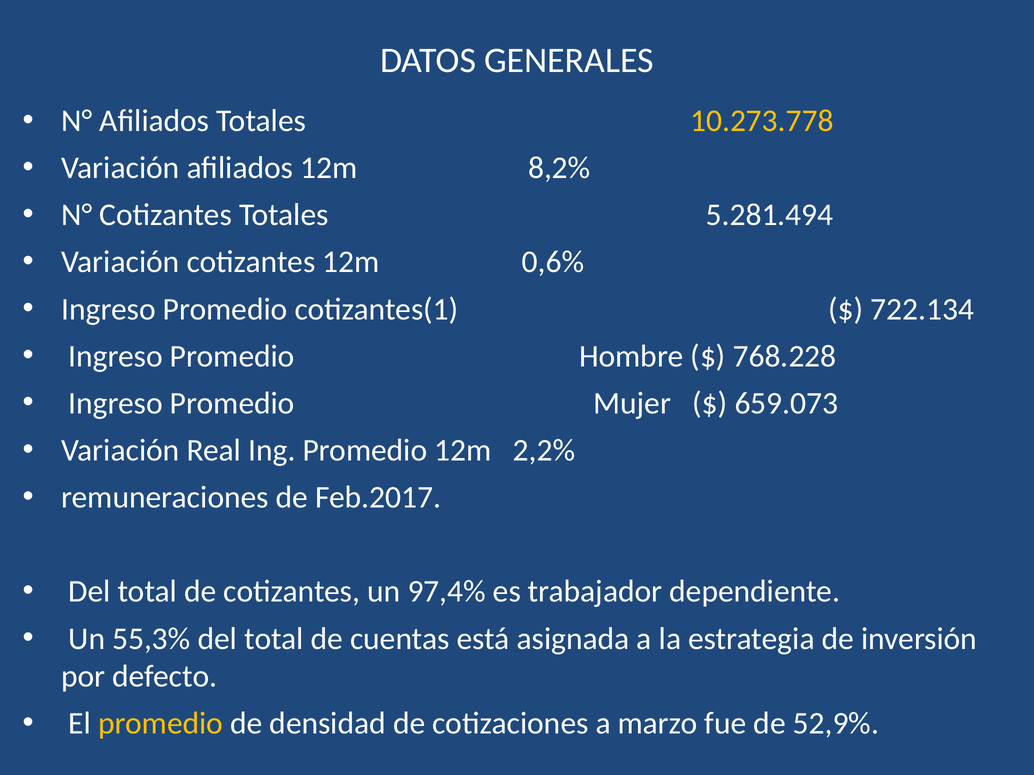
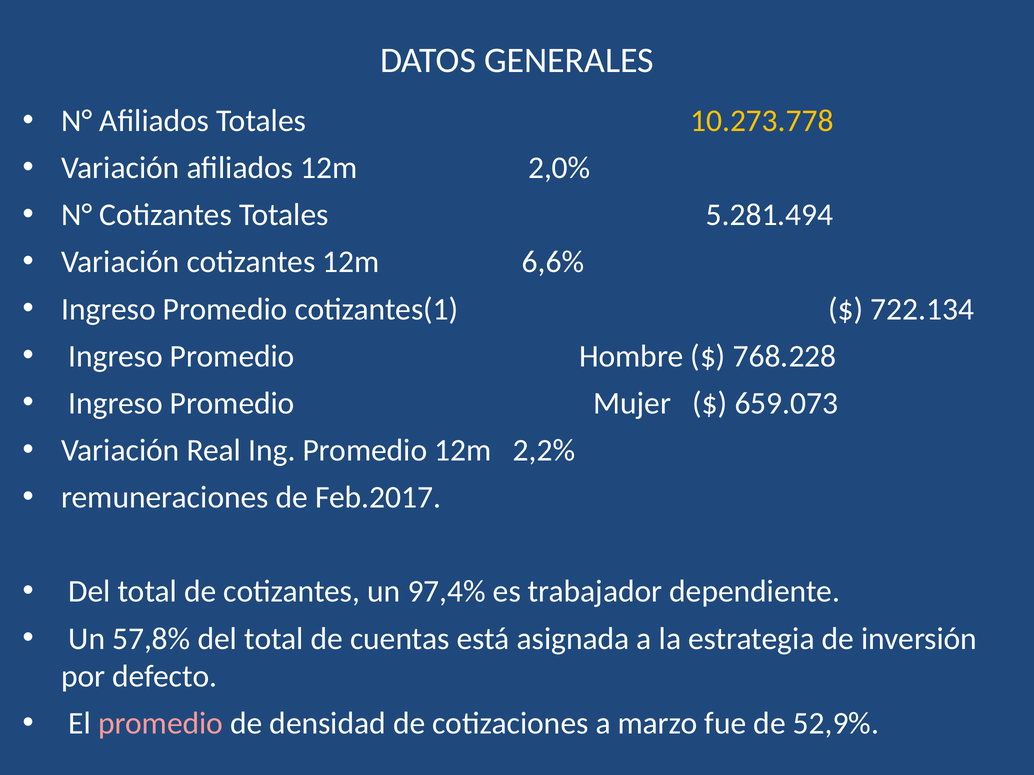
8,2%: 8,2% -> 2,0% (559, 168)
0,6%: 0,6% -> 6,6% (553, 262)
55,3%: 55,3% -> 57,8% (151, 639)
promedio colour: yellow -> pink (161, 724)
